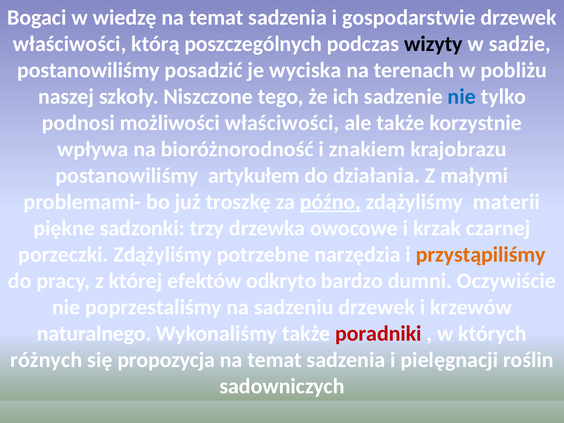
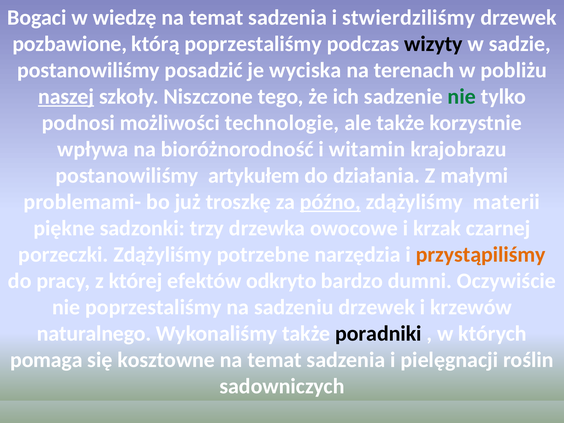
gospodarstwie: gospodarstwie -> stwierdziliśmy (409, 17)
właściwości: właściwości -> pozbawione (70, 44)
którą poszczególnych: poszczególnych -> poprzestaliśmy (253, 44)
naszej underline: none -> present (66, 97)
nie colour: blue -> green (462, 97)
możliwości właściwości: właściwości -> technologie (282, 123)
znakiem: znakiem -> witamin (367, 149)
poradniki colour: red -> black (378, 334)
różnych: różnych -> pomaga (46, 360)
propozycja: propozycja -> kosztowne (166, 360)
